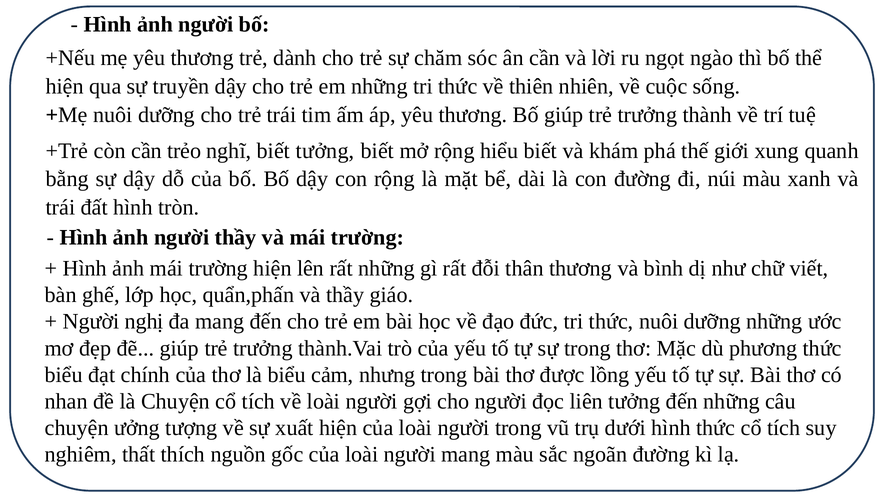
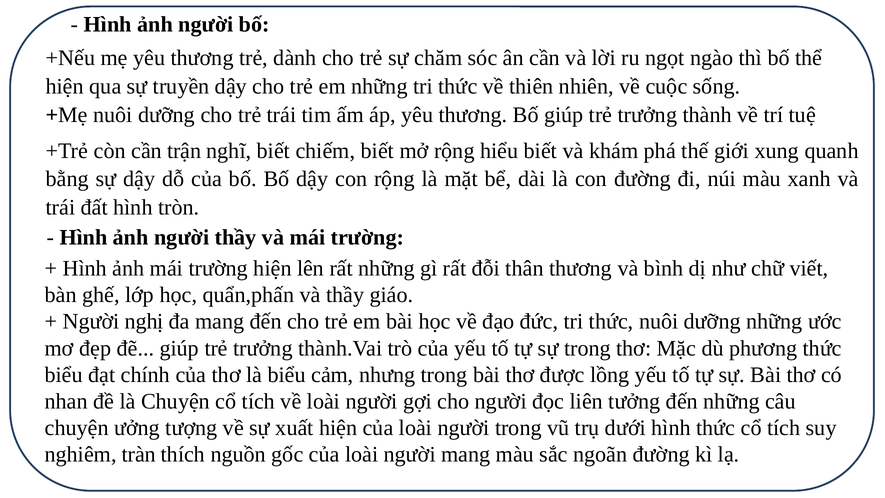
trẻo: trẻo -> trận (184, 151)
biết tưởng: tưởng -> chiếm (325, 151)
thất: thất -> tràn (139, 454)
